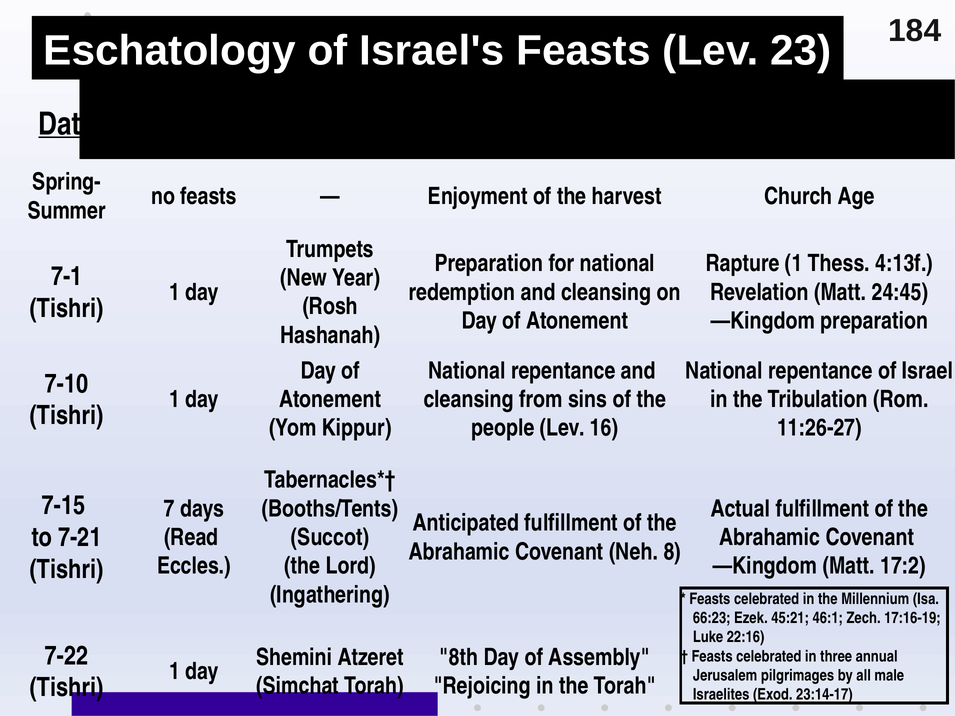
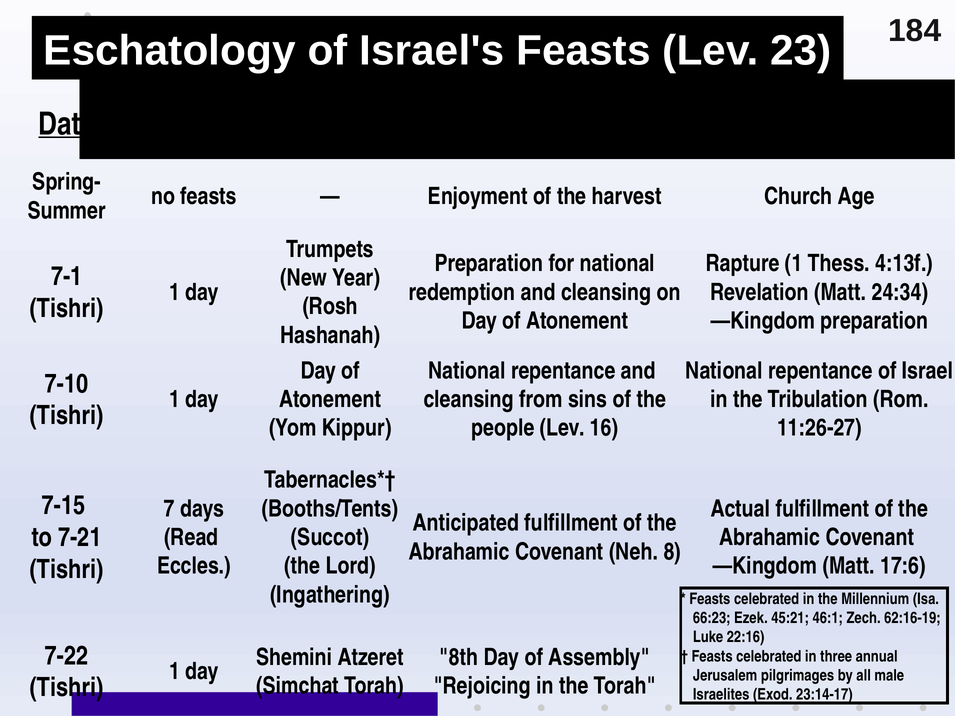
24:45: 24:45 -> 24:34 (900, 292)
17:2: 17:2 -> 17:6 (903, 566)
17:16-19: 17:16-19 -> 62:16-19 (912, 618)
